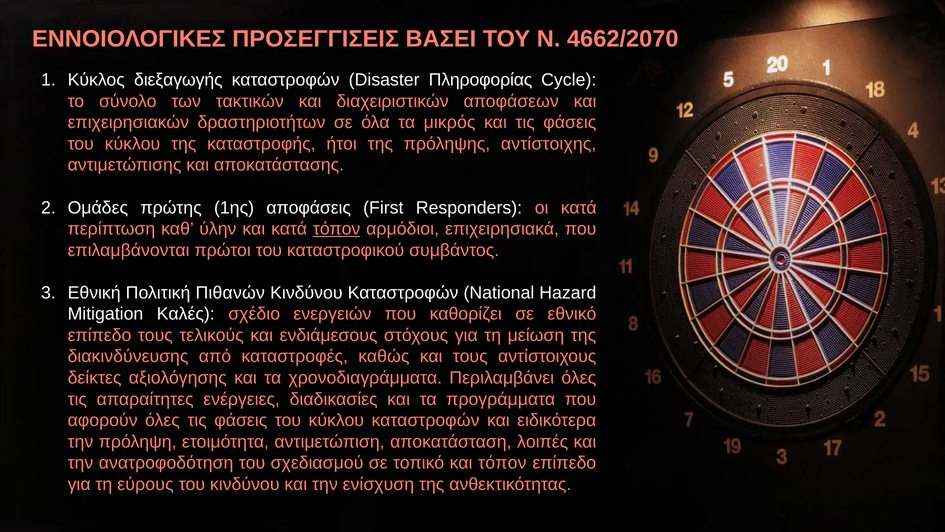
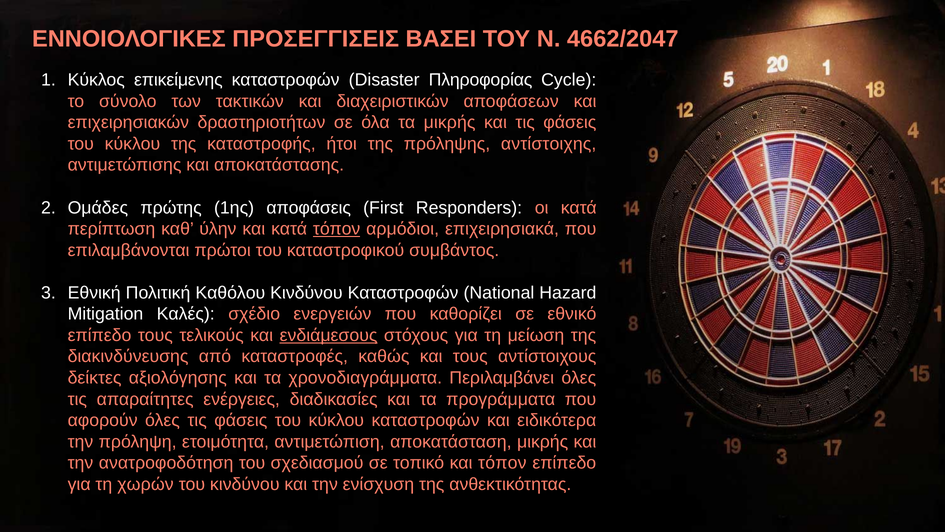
4662/2070: 4662/2070 -> 4662/2047 (623, 39)
διεξαγωγής: διεξαγωγής -> επικείμενης (178, 80)
τα μικρός: μικρός -> μικρής (450, 122)
Πιθανών: Πιθανών -> Καθόλου (230, 293)
ενδιάμεσους underline: none -> present (329, 335)
αποκατάσταση λοιπές: λοιπές -> μικρής (543, 441)
εύρους: εύρους -> χωρών (146, 484)
